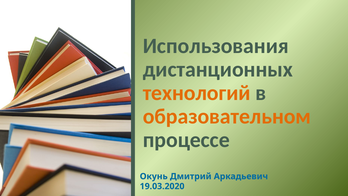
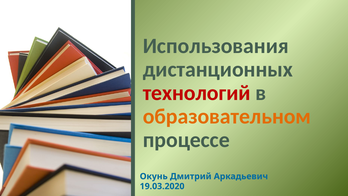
технологий colour: orange -> red (197, 93)
